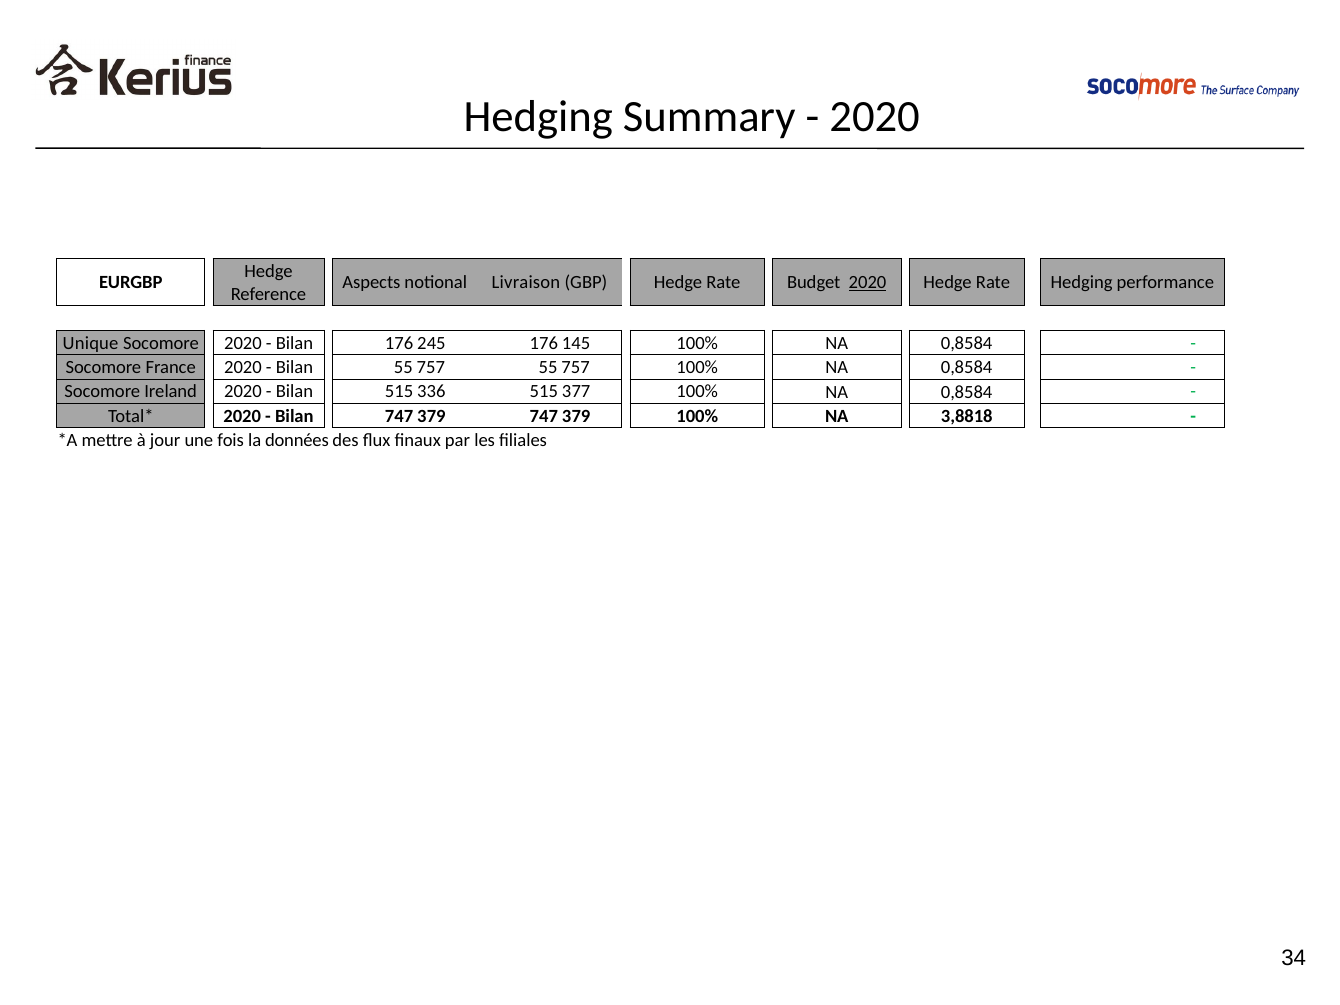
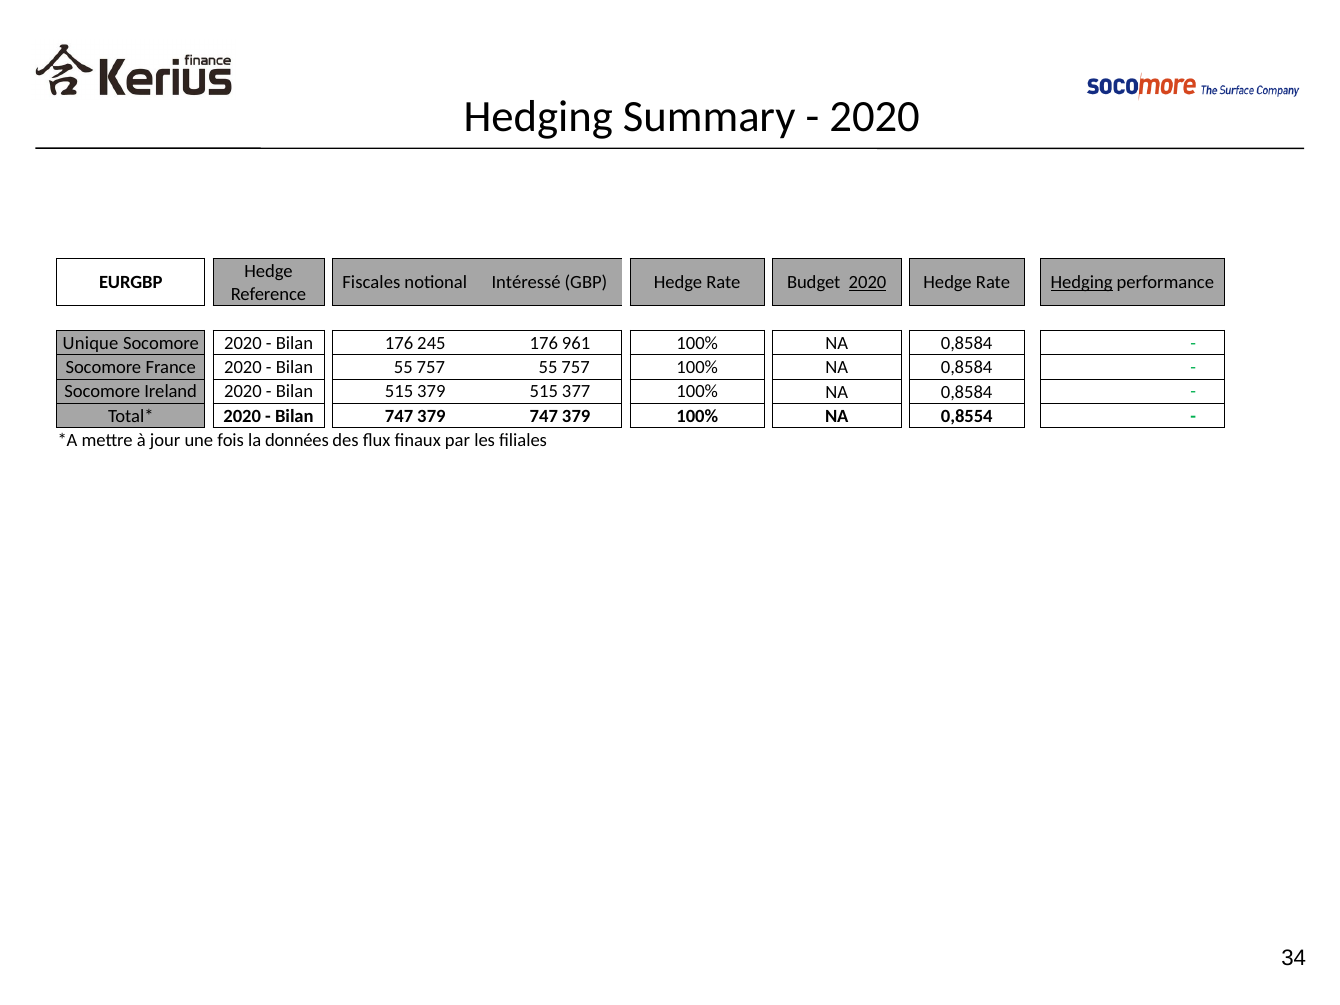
Aspects: Aspects -> Fiscales (371, 283)
Livraison: Livraison -> Intéressé (526, 283)
Hedging underline: none -> present (1082, 283)
145: 145 -> 961 (576, 343)
515 336: 336 -> 379 (431, 392)
3,8818: 3,8818 -> 0,8554 (967, 417)
